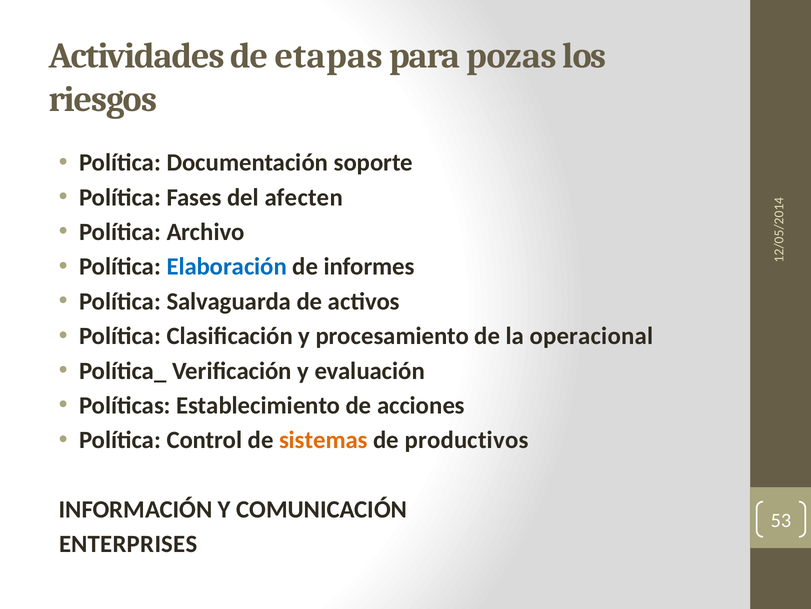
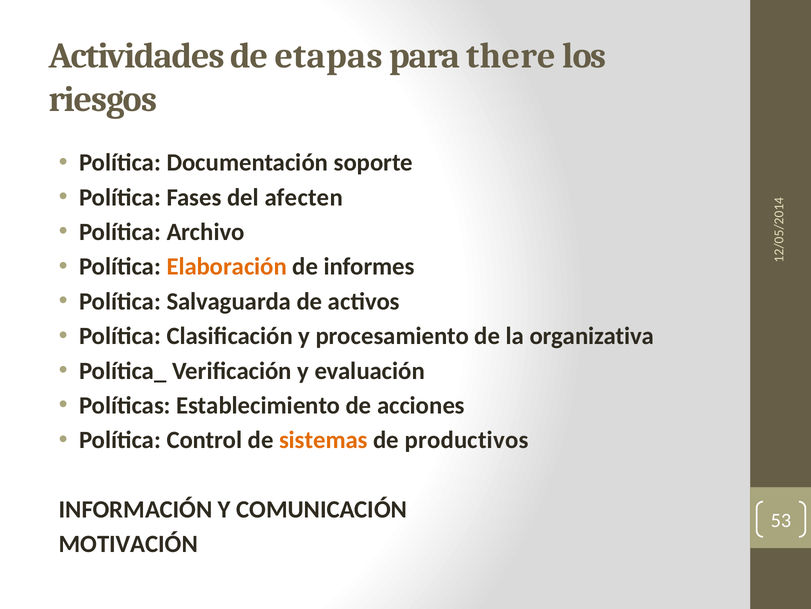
pozas: pozas -> there (511, 56)
Elaboración colour: blue -> orange (227, 266)
operacional: operacional -> organizativa (592, 336)
ENTERPRISES: ENTERPRISES -> MOTIVACIÓN (128, 544)
